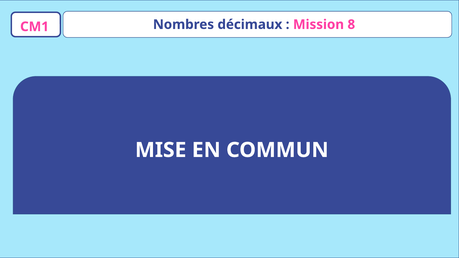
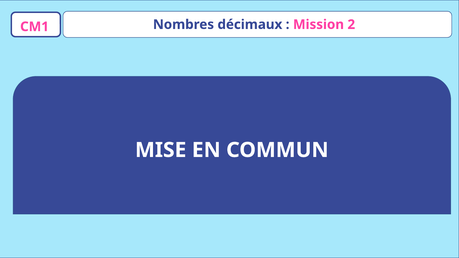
8: 8 -> 2 (351, 25)
